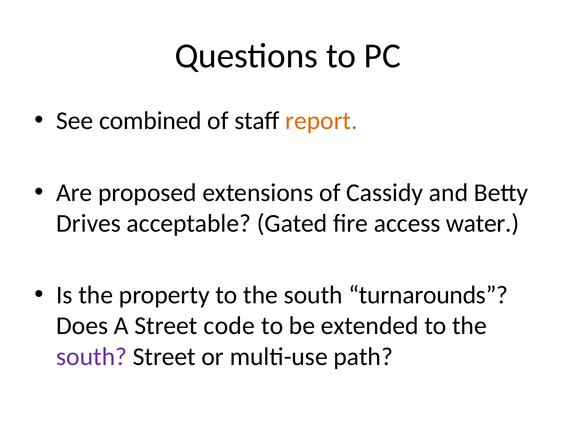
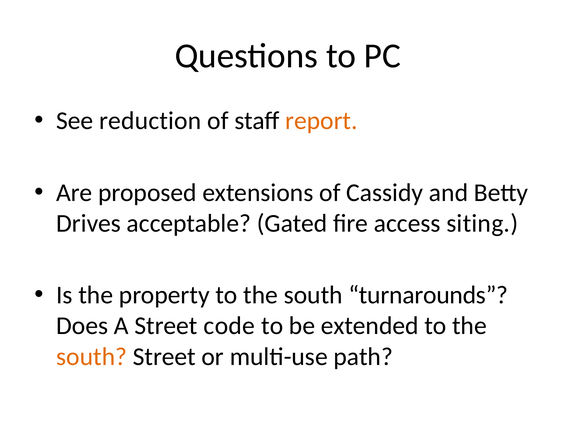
combined: combined -> reduction (150, 121)
water: water -> siting (482, 223)
south colour: purple -> orange (92, 357)
